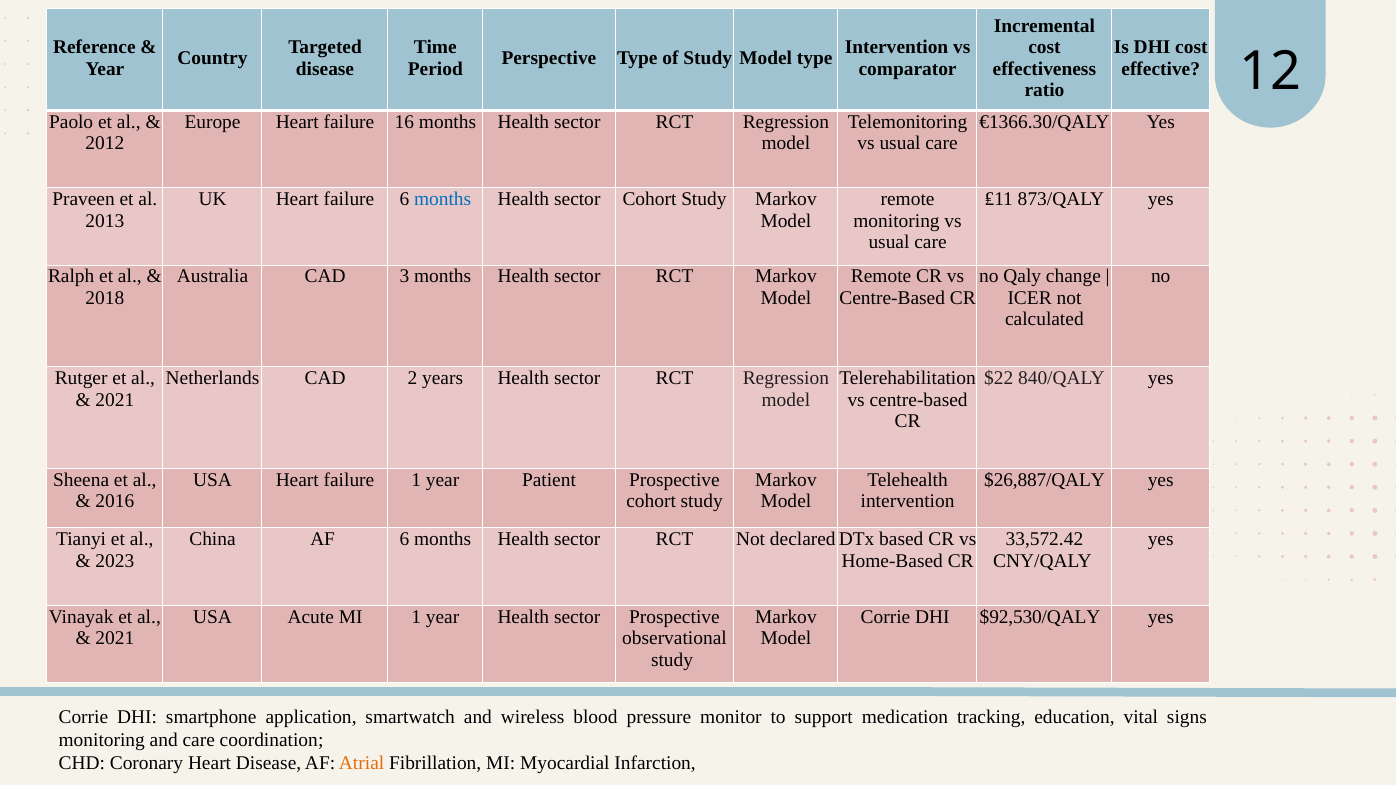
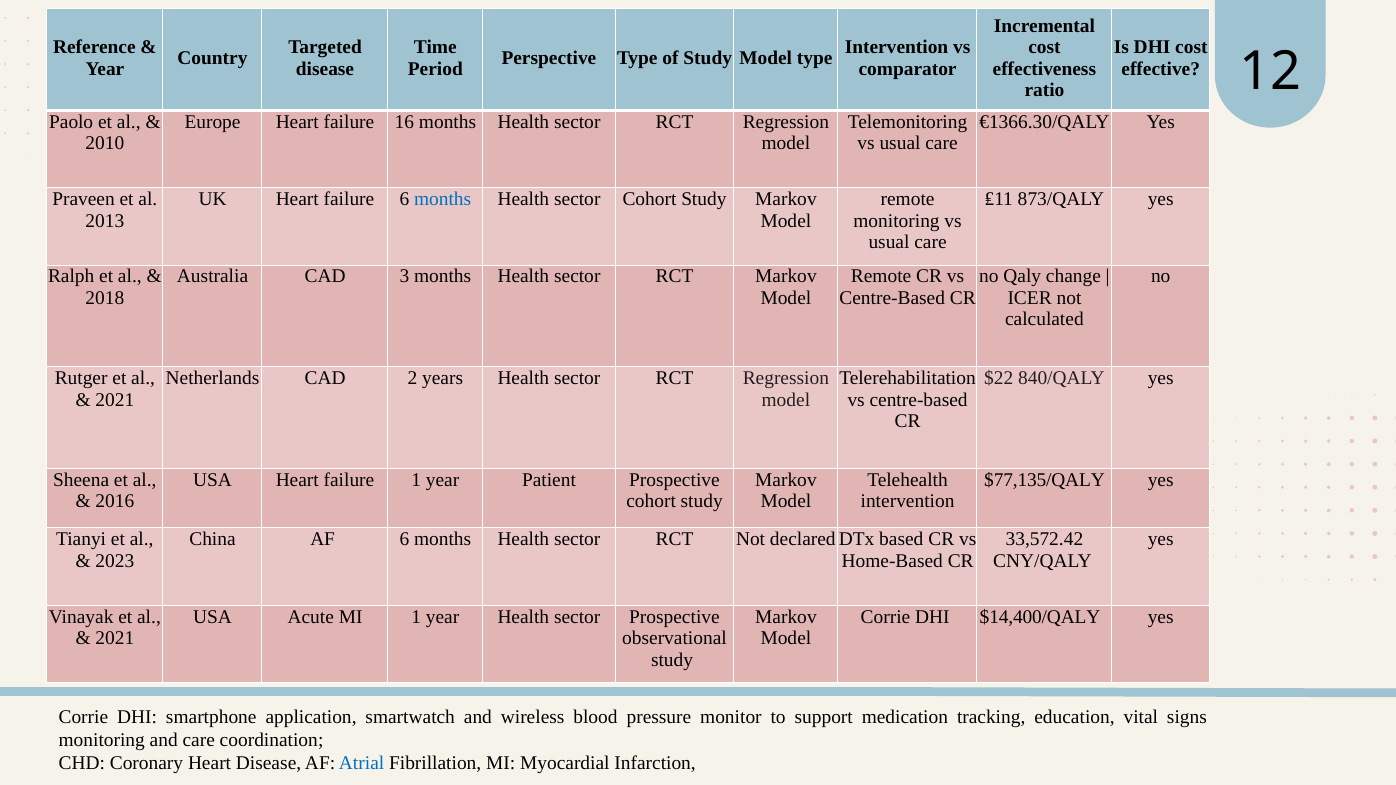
2012: 2012 -> 2010 (105, 143)
$26,887/QALY: $26,887/QALY -> $77,135/QALY (1044, 480)
$92,530/QALY: $92,530/QALY -> $14,400/QALY (1040, 617)
Atrial colour: orange -> blue (362, 764)
